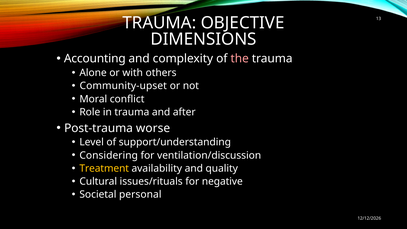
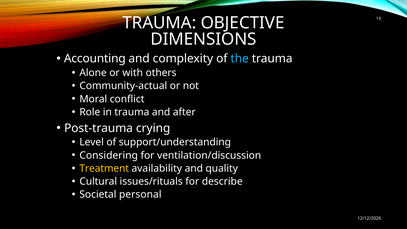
the colour: pink -> light blue (240, 59)
Community-upset: Community-upset -> Community-actual (123, 86)
worse: worse -> crying (153, 128)
negative: negative -> describe (222, 181)
